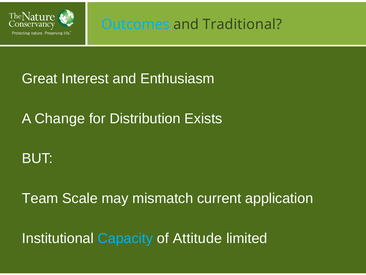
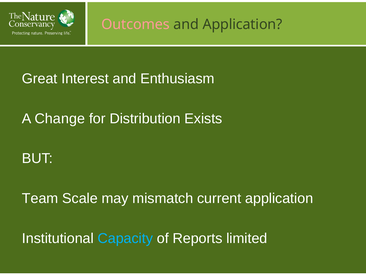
Outcomes colour: light blue -> pink (136, 24)
and Traditional: Traditional -> Application (242, 24)
Attitude: Attitude -> Reports (197, 238)
